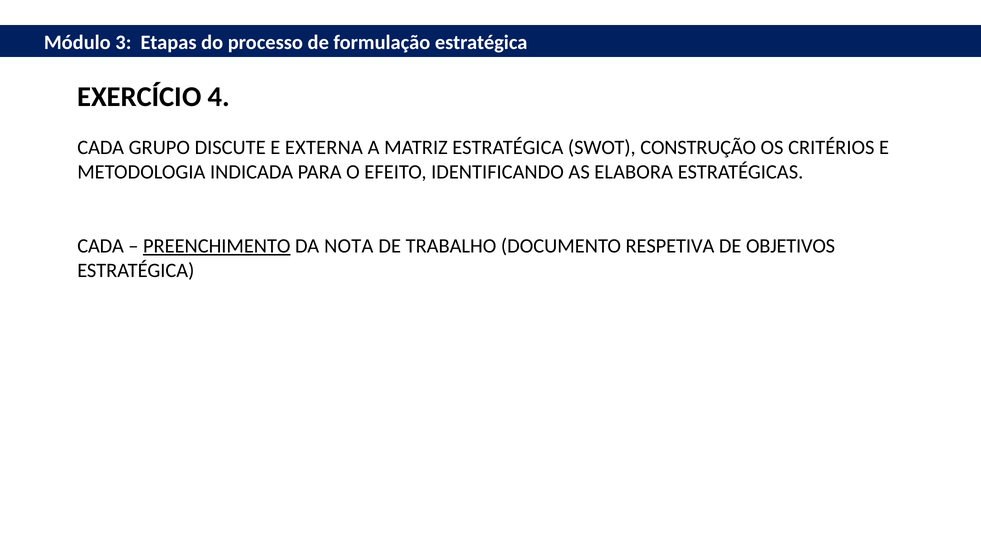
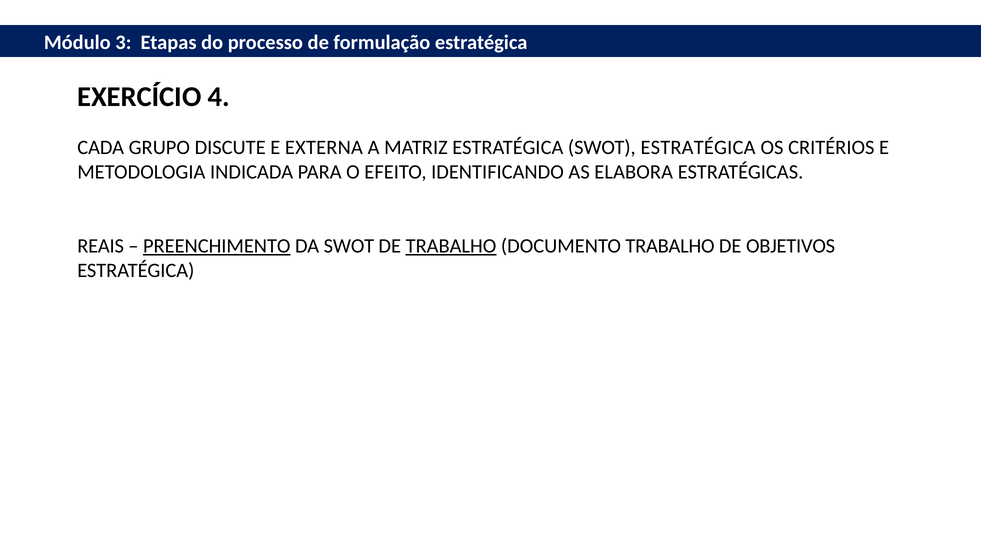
SWOT CONSTRUÇÃO: CONSTRUÇÃO -> ESTRATÉGICA (698, 148)
CADA: CADA -> REAIS (101, 246)
DA NOTA: NOTA -> SWOT (349, 246)
TRABALHO underline: none -> present (451, 246)
DOCUMENTO RESPETIVA: RESPETIVA -> TRABALHO (670, 246)
